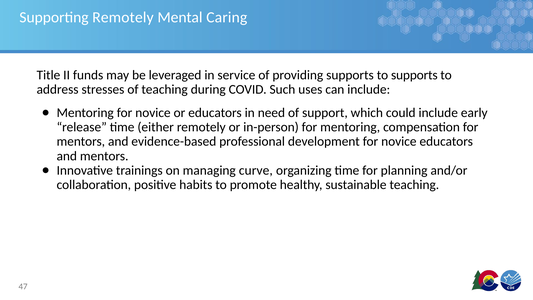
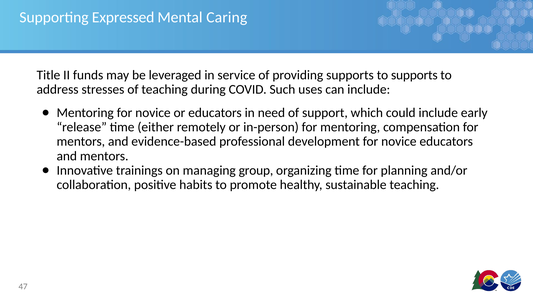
Supporting Remotely: Remotely -> Expressed (123, 17)
curve: curve -> group (256, 170)
